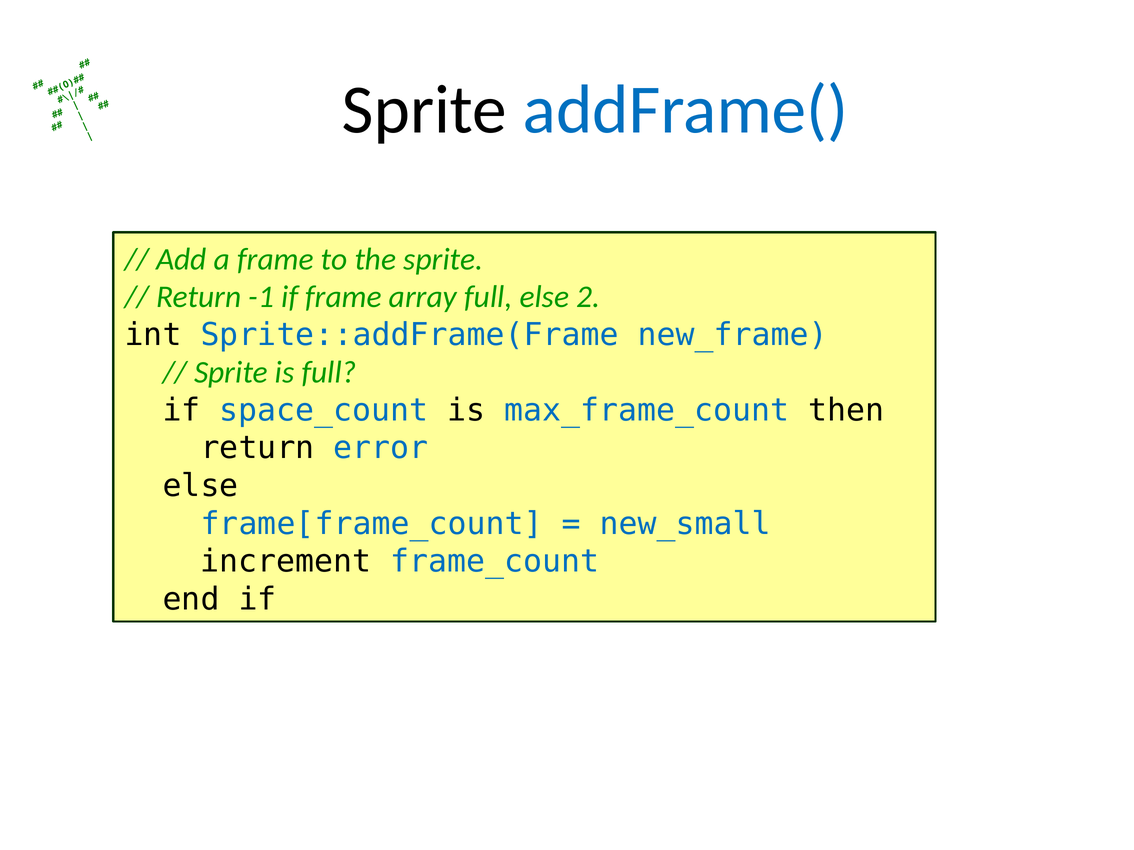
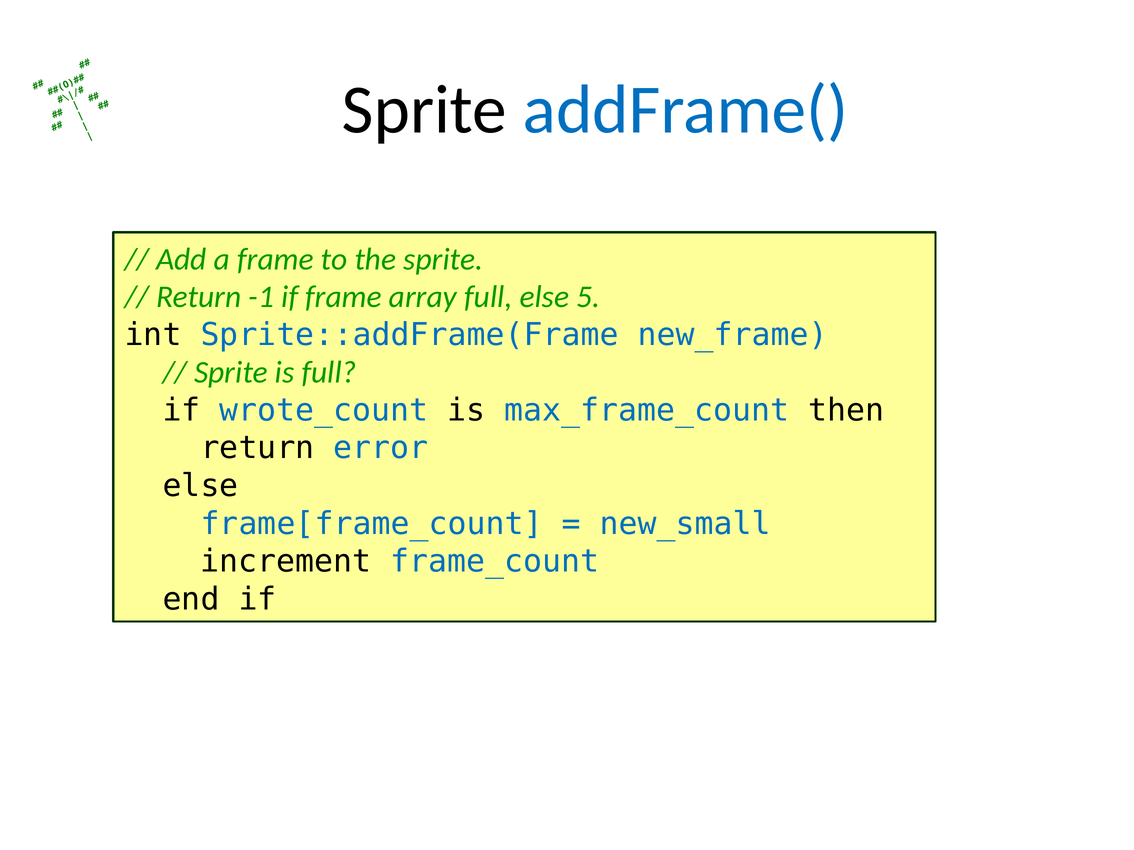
2: 2 -> 5 (588, 297)
space_count: space_count -> wrote_count (324, 411)
